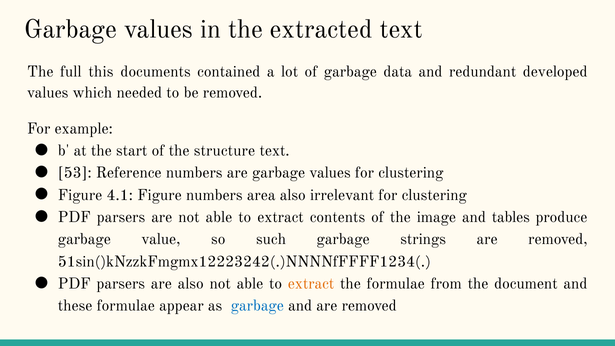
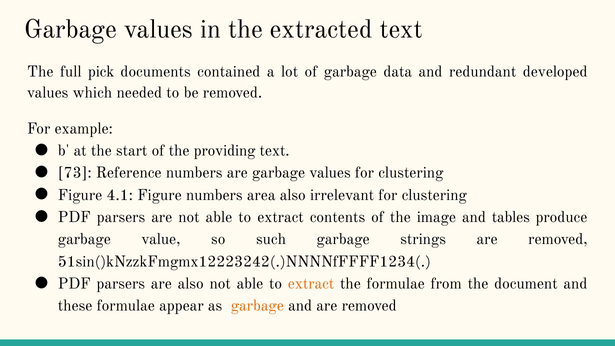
this: this -> pick (101, 72)
structure: structure -> providing (225, 151)
53: 53 -> 73 (75, 173)
garbage colour: blue -> orange (257, 306)
